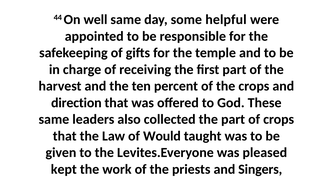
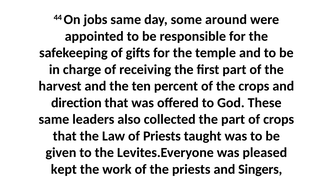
well: well -> jobs (95, 20)
helpful: helpful -> around (226, 20)
of Would: Would -> Priests (162, 136)
